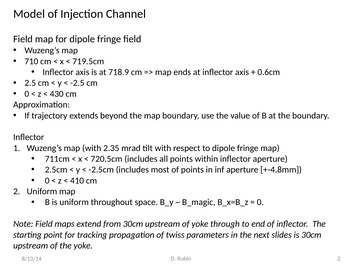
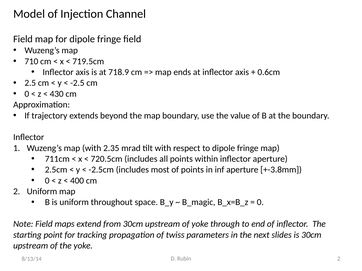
+-4.8mm: +-4.8mm -> +-3.8mm (281, 170)
410: 410 -> 400 (77, 181)
